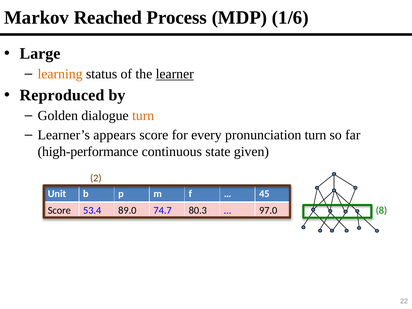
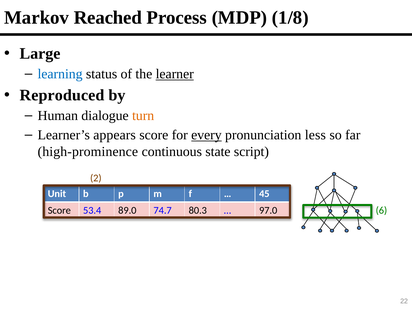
1/6: 1/6 -> 1/8 (290, 18)
learning colour: orange -> blue (60, 74)
Golden: Golden -> Human (58, 116)
every underline: none -> present (206, 135)
pronunciation turn: turn -> less (315, 135)
high-performance: high-performance -> high-prominence (88, 151)
given: given -> script (251, 151)
8: 8 -> 6 (381, 210)
